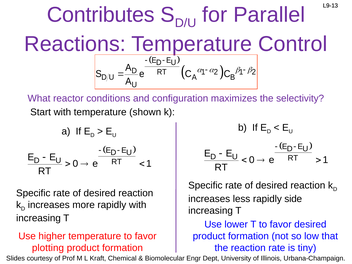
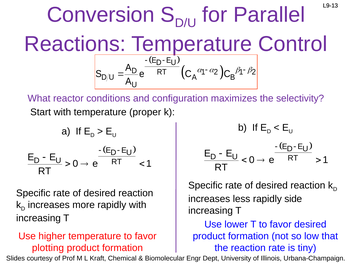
Contributes: Contributes -> Conversion (101, 15)
shown: shown -> proper (145, 112)
